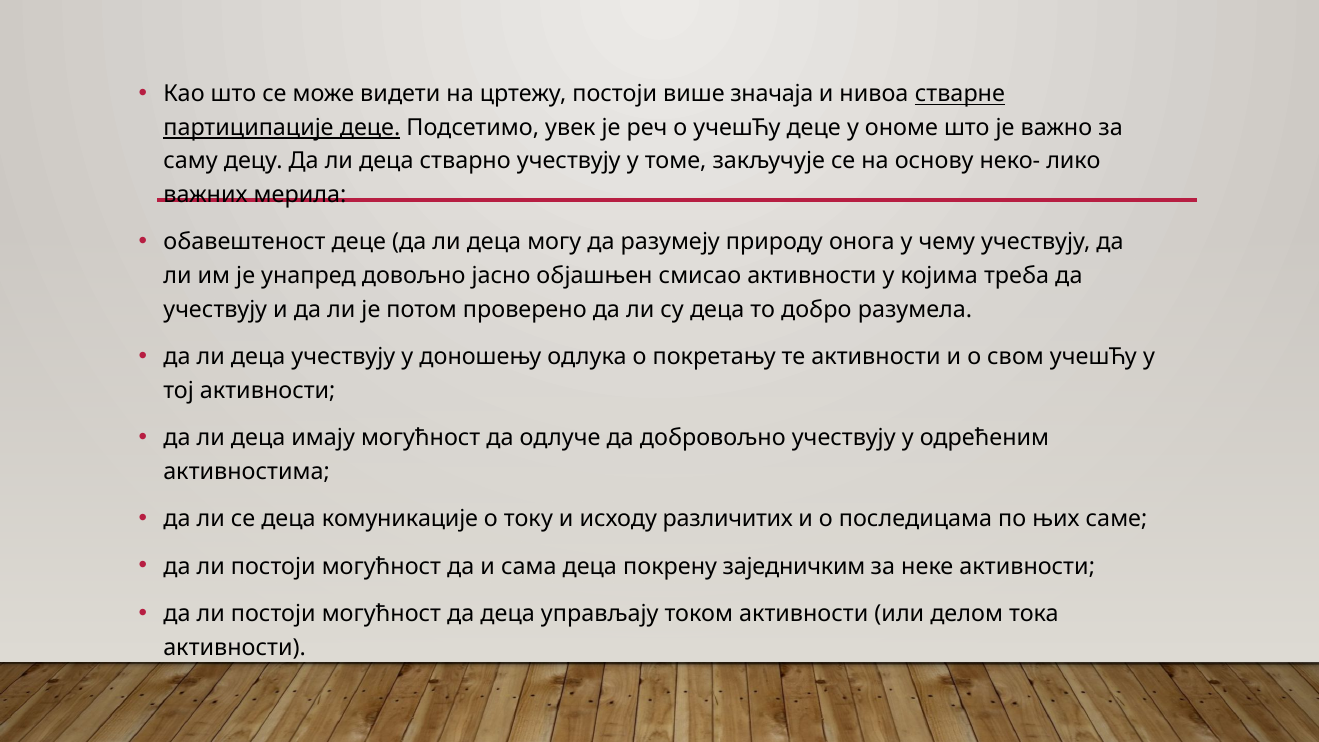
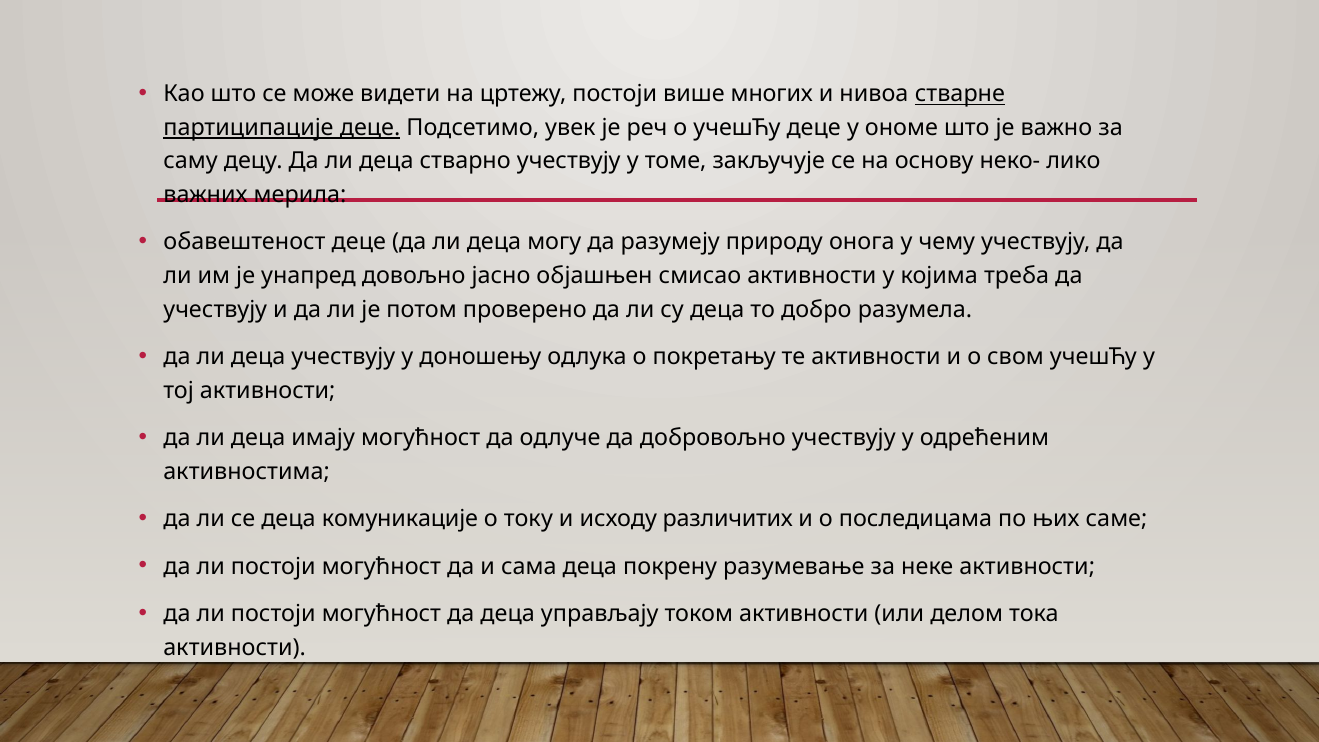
значаја: значаја -> многих (772, 94)
заједничким: заједничким -> разумевање (794, 566)
